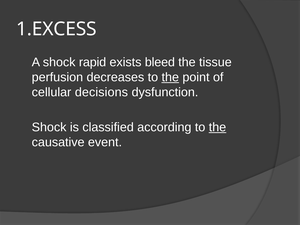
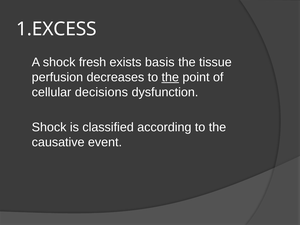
rapid: rapid -> fresh (93, 62)
bleed: bleed -> basis (160, 62)
the underline: present -> none (217, 127)
